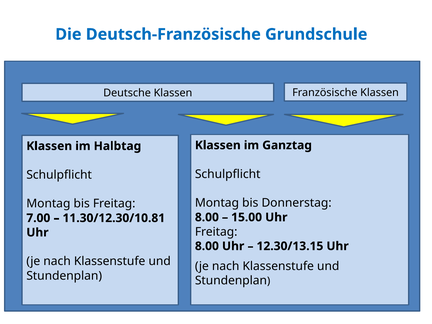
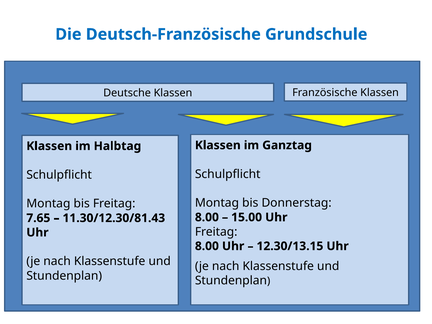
7.00: 7.00 -> 7.65 (38, 218)
11.30/12.30/10.81: 11.30/12.30/10.81 -> 11.30/12.30/81.43 (114, 218)
